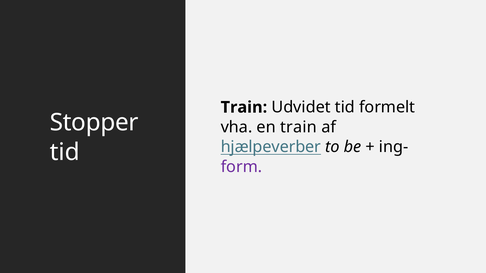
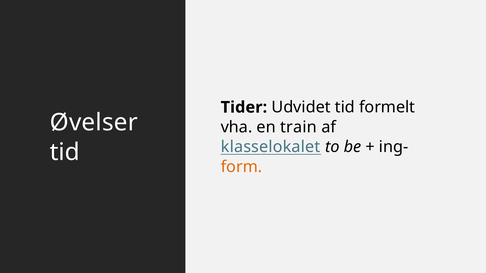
Train: Train -> Tider (244, 107)
Stopper: Stopper -> Øvelser (94, 123)
hjælpeverber: hjælpeverber -> klasselokalet (271, 147)
form colour: purple -> orange (241, 167)
